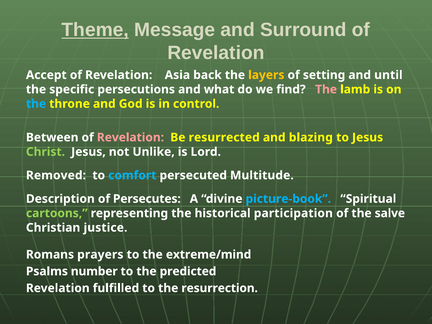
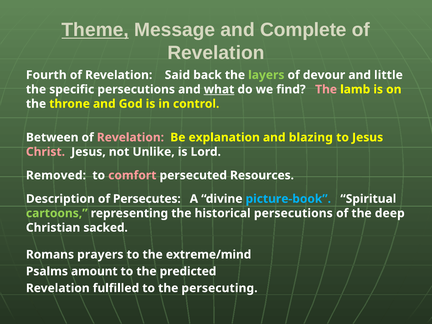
Surround: Surround -> Complete (303, 30)
Accept: Accept -> Fourth (46, 75)
Asia: Asia -> Said (177, 75)
layers colour: yellow -> light green (266, 75)
setting: setting -> devour (324, 75)
until: until -> little (388, 75)
what underline: none -> present (219, 89)
the colour: light blue -> white (36, 104)
resurrected: resurrected -> explanation (224, 137)
Christ colour: light green -> pink (45, 152)
comfort colour: light blue -> pink (132, 175)
Multitude: Multitude -> Resources (262, 175)
historical participation: participation -> persecutions (293, 213)
salve: salve -> deep (390, 213)
justice: justice -> sacked (106, 228)
number: number -> amount (94, 271)
resurrection: resurrection -> persecuting (220, 288)
